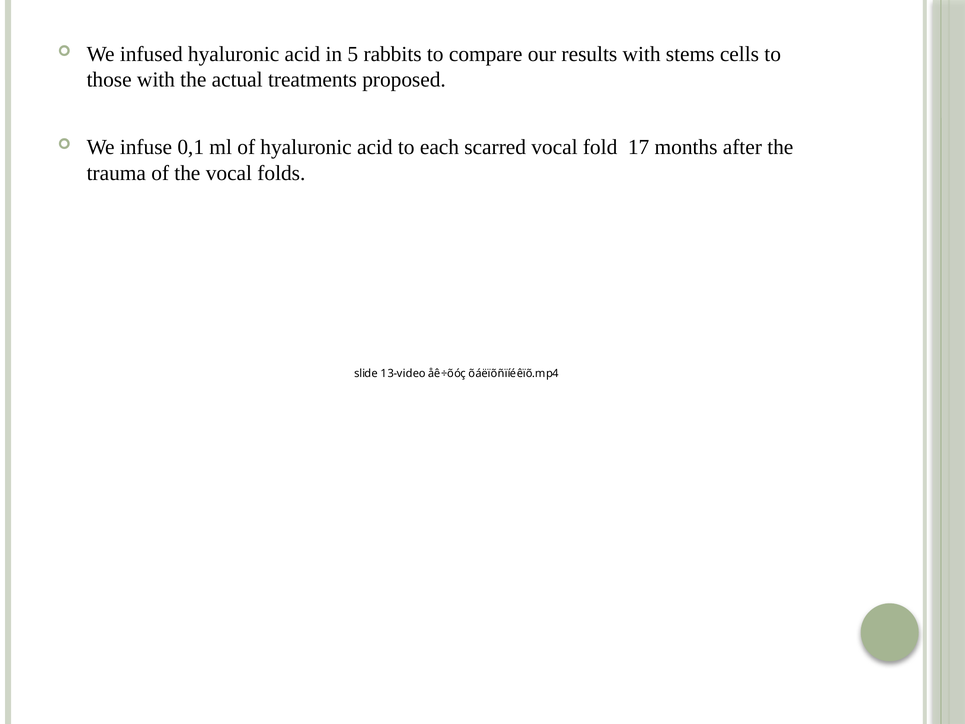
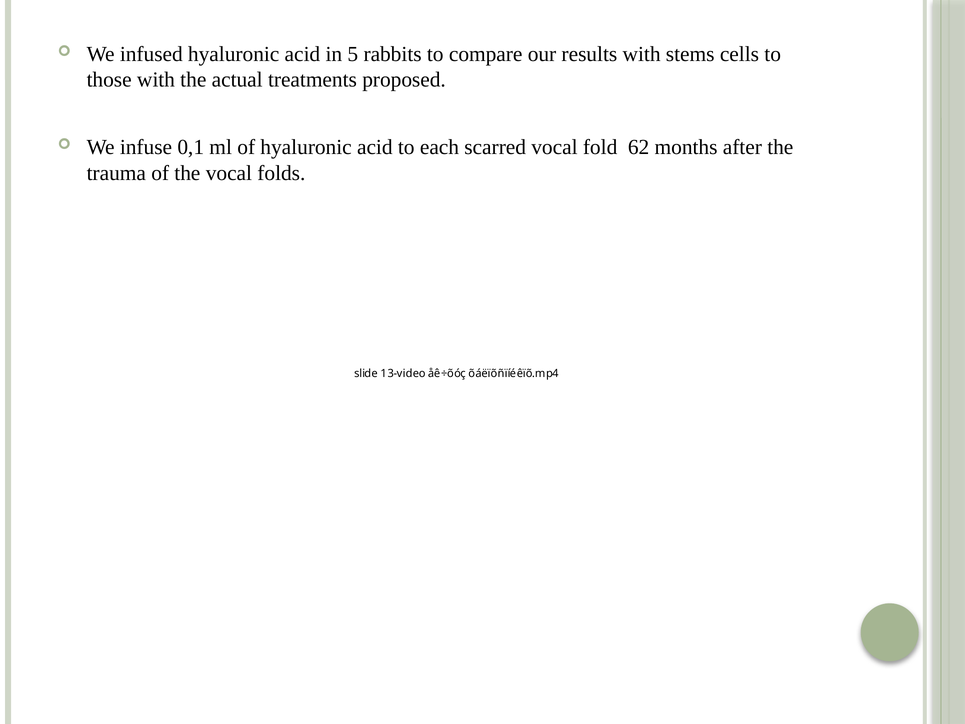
17: 17 -> 62 (639, 147)
